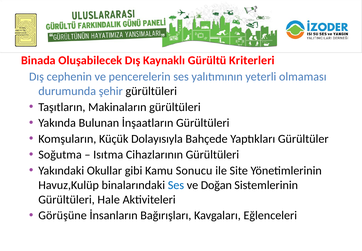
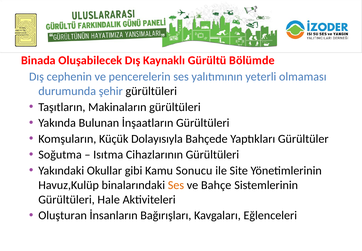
Kriterleri: Kriterleri -> Bölümde (252, 60)
Ses colour: blue -> orange (176, 185)
Doğan: Doğan -> Bahçe (216, 185)
Görüşüne: Görüşüne -> Oluşturan (63, 215)
